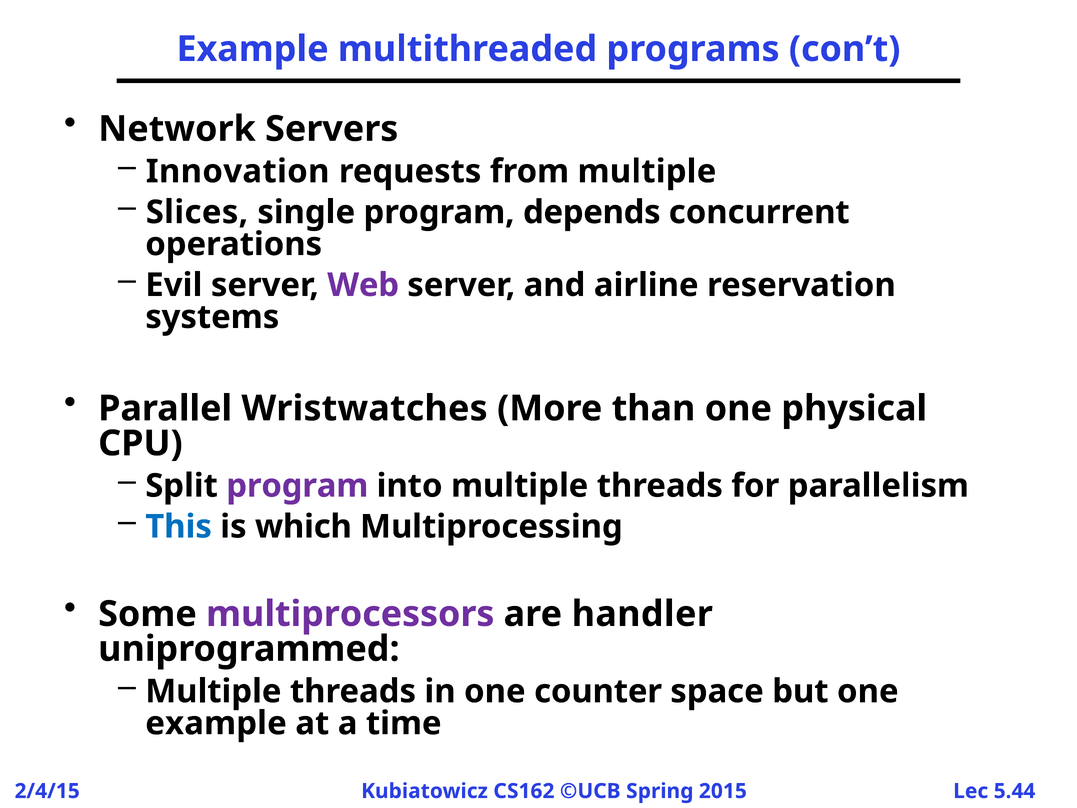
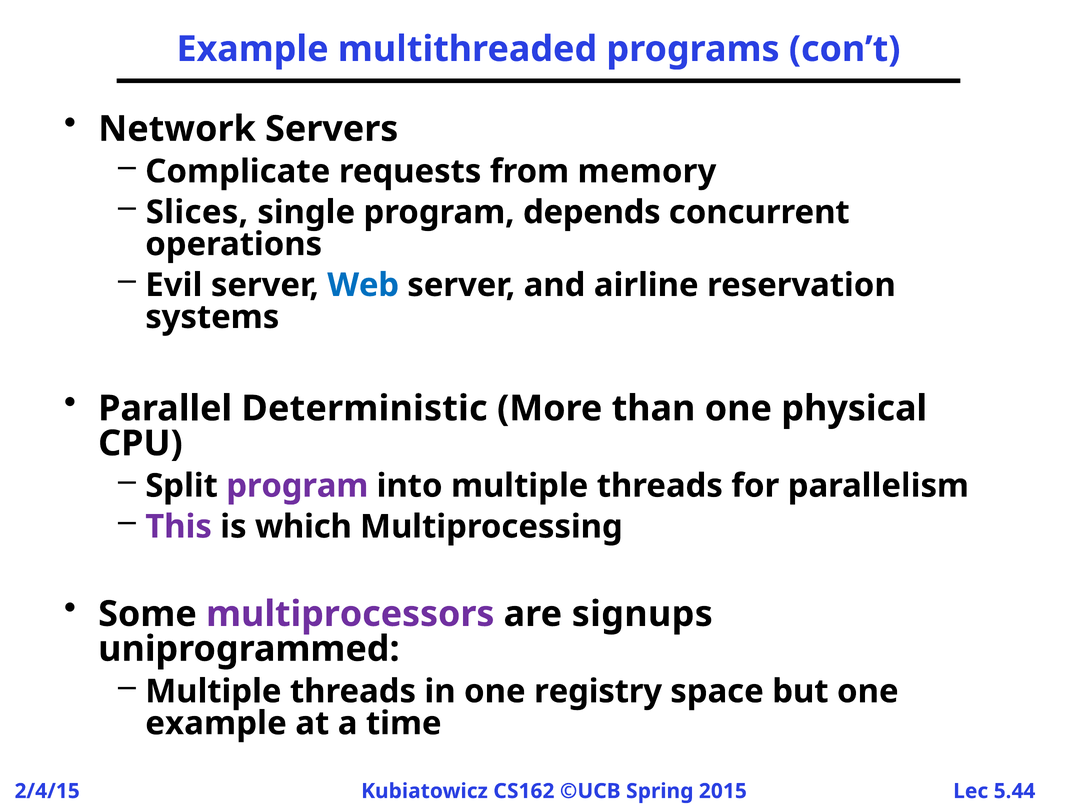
Innovation: Innovation -> Complicate (238, 171)
from multiple: multiple -> memory (647, 171)
Web colour: purple -> blue (363, 285)
Wristwatches: Wristwatches -> Deterministic (365, 408)
This colour: blue -> purple (179, 527)
handler: handler -> signups (642, 614)
counter: counter -> registry (598, 691)
